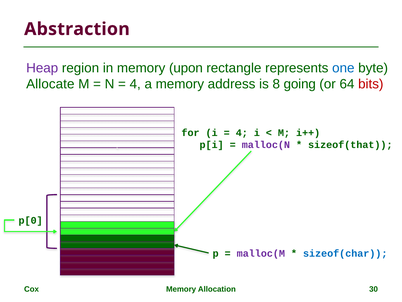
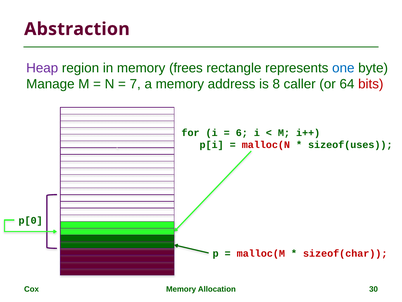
upon: upon -> frees (186, 68)
Allocate: Allocate -> Manage (50, 84)
4: 4 -> 7 (135, 84)
going: going -> caller (300, 84)
4: 4 -> 6 (242, 133)
malloc(N colour: purple -> red (266, 145)
sizeof(that: sizeof(that -> sizeof(uses (350, 145)
malloc(M colour: purple -> red (261, 253)
sizeof(char colour: blue -> red (345, 253)
